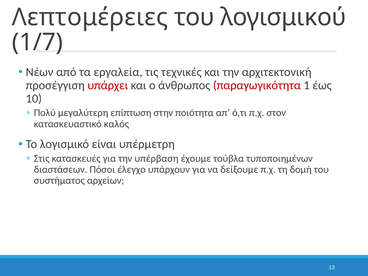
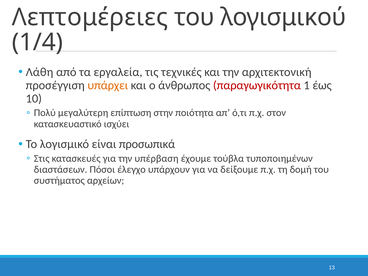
1/7: 1/7 -> 1/4 (38, 42)
Νέων: Νέων -> Λάθη (40, 72)
υπάρχει colour: red -> orange (108, 85)
καλός: καλός -> ισχύει (117, 124)
υπέρμετρη: υπέρμετρη -> προσωπικά (147, 144)
